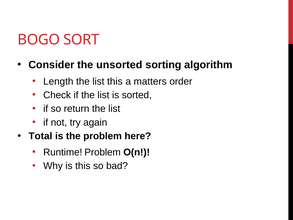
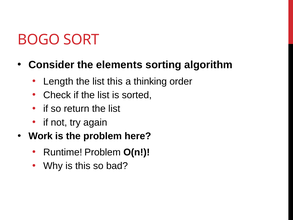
unsorted: unsorted -> elements (119, 65)
matters: matters -> thinking (150, 81)
Total: Total -> Work (41, 136)
